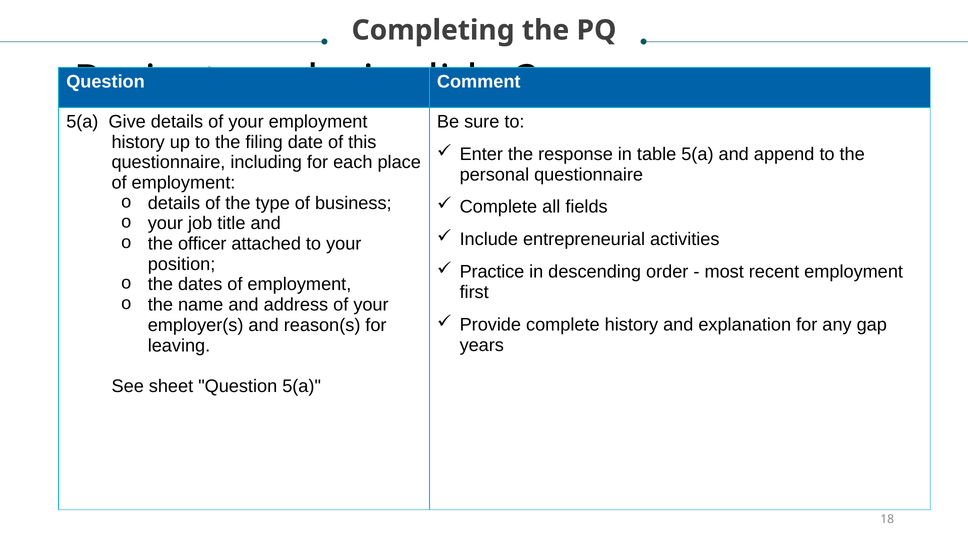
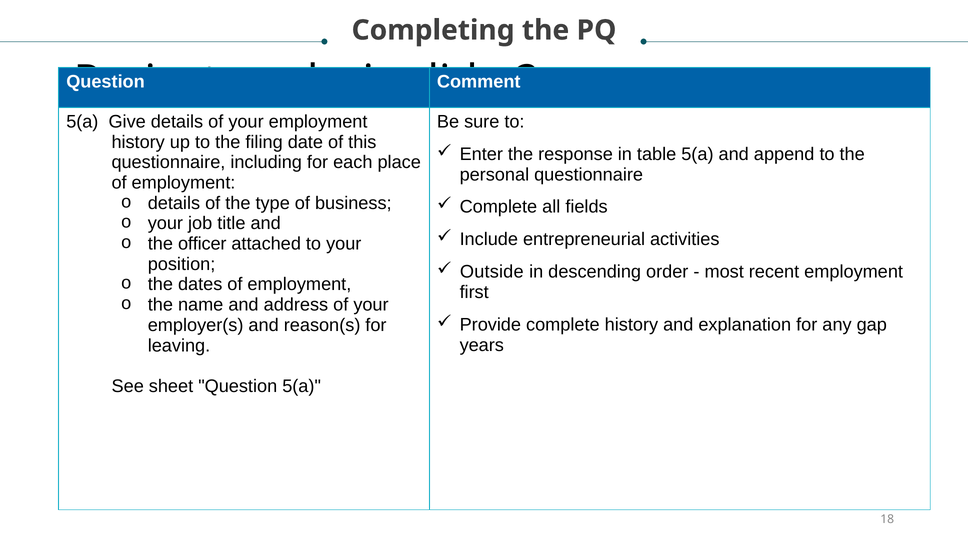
Practice: Practice -> Outside (492, 272)
